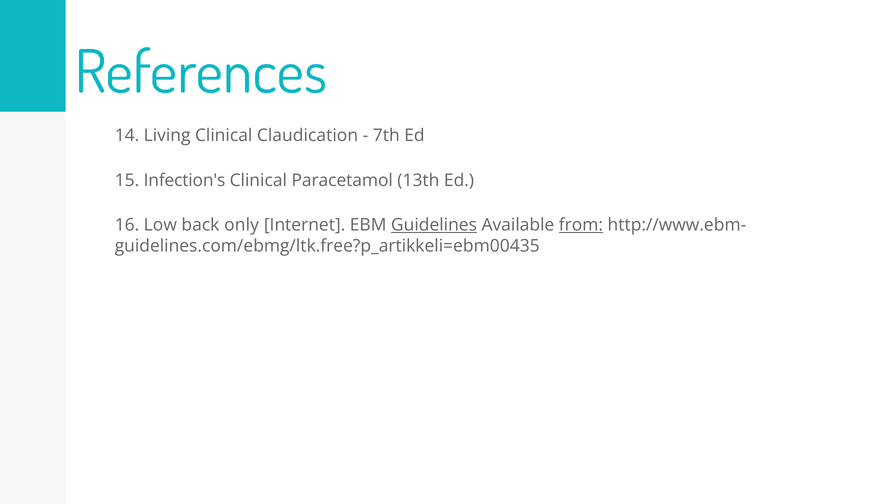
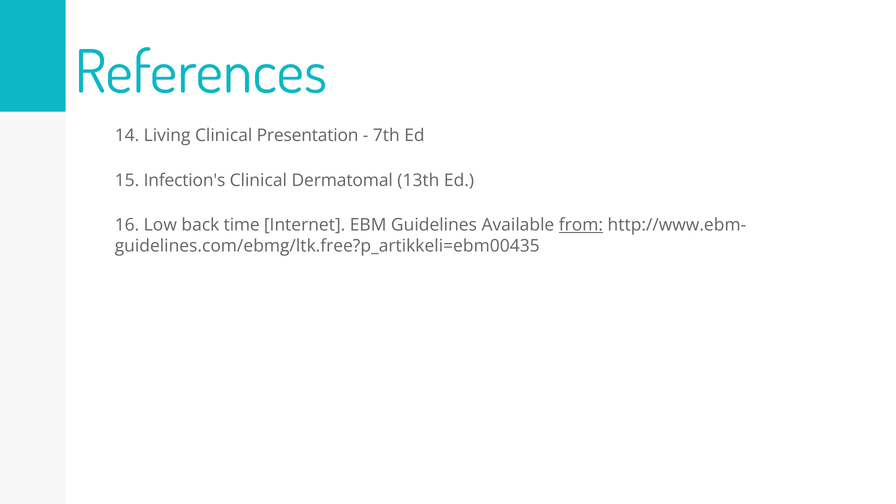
Claudication: Claudication -> Presentation (308, 136)
Paracetamol: Paracetamol -> Dermatomal (342, 180)
only: only -> time (242, 225)
Guidelines underline: present -> none (434, 225)
